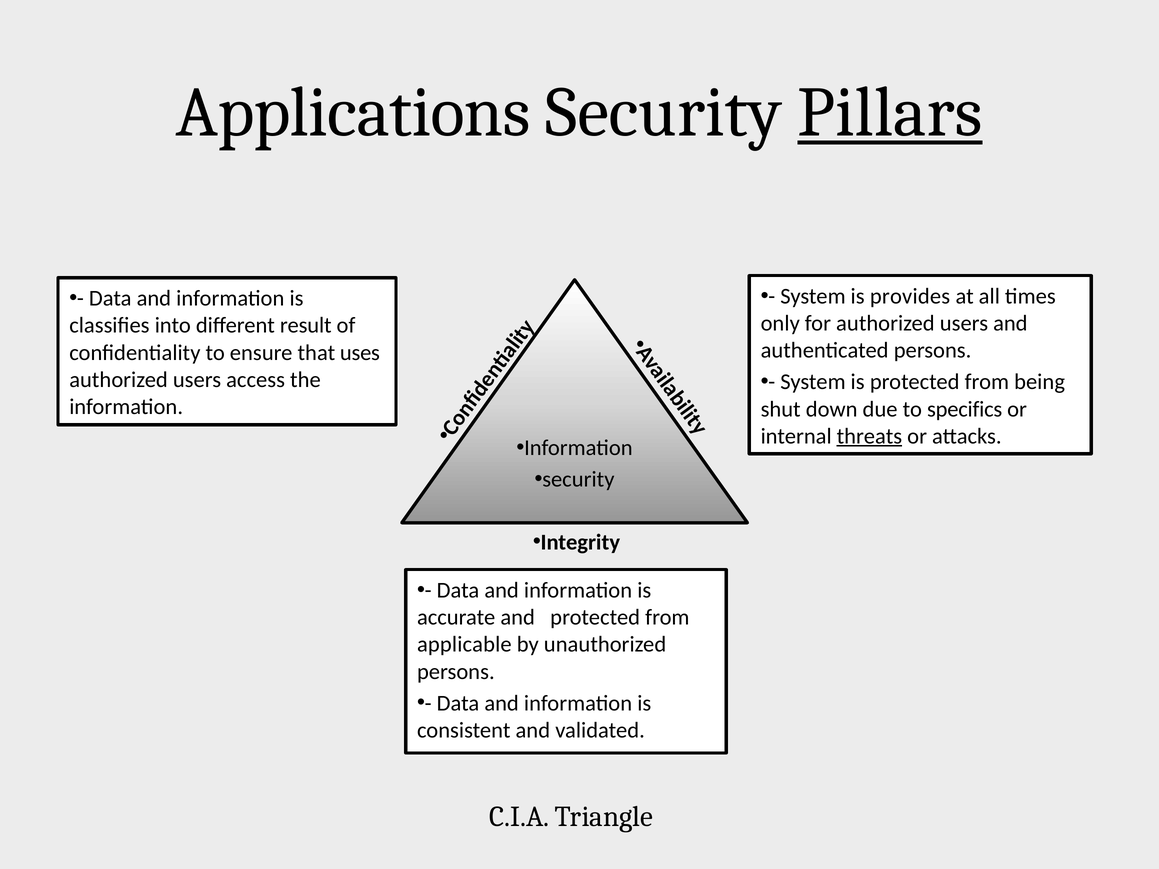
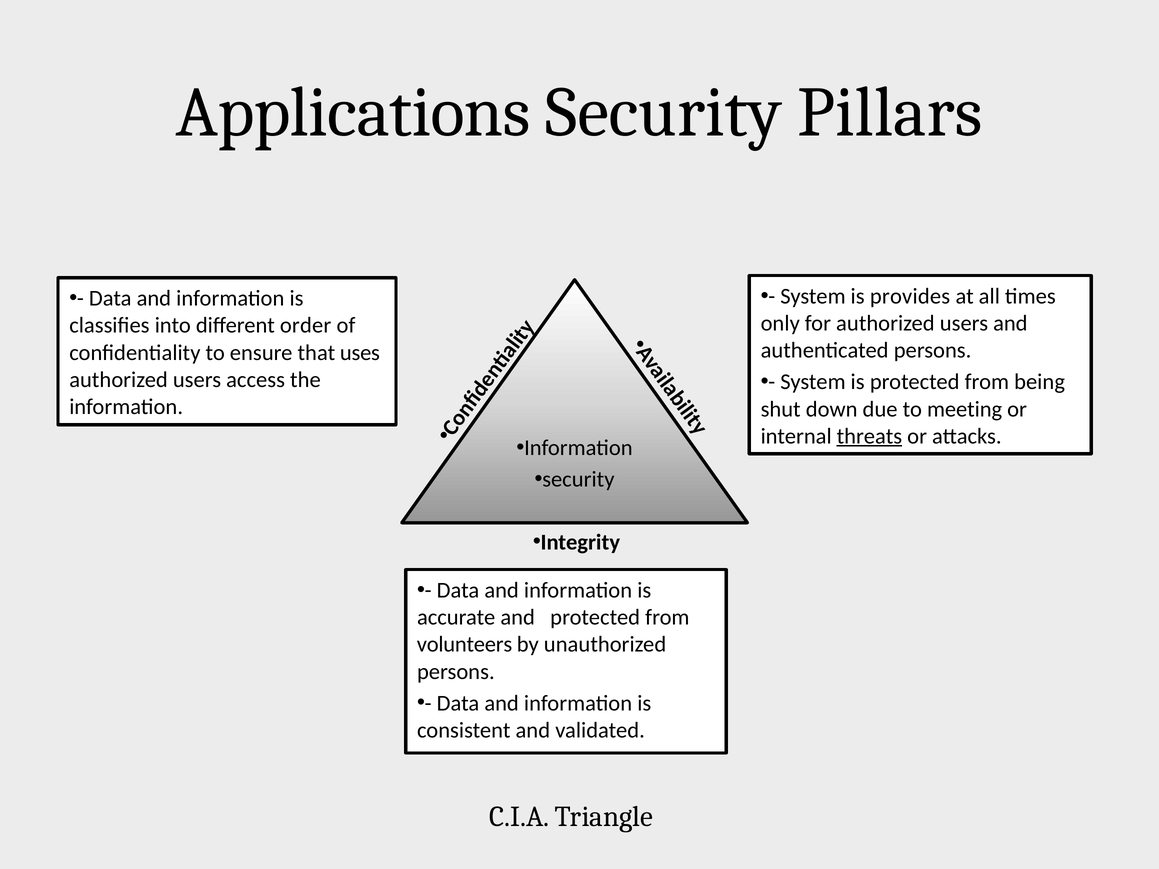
Pillars underline: present -> none (890, 112)
result: result -> order (306, 326)
specifics: specifics -> meeting (965, 409)
applicable: applicable -> volunteers (465, 645)
